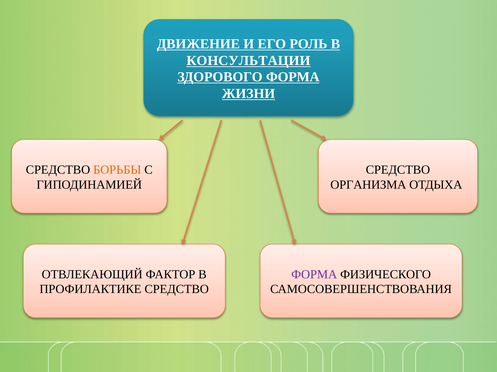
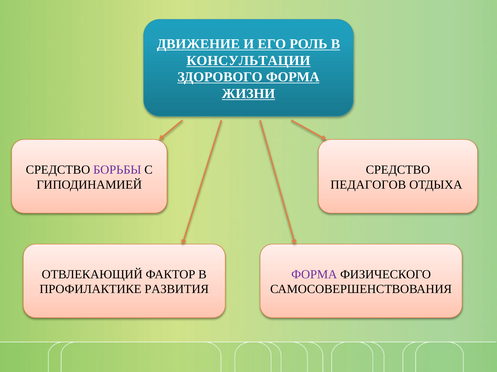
БОРЬБЫ colour: orange -> purple (117, 170)
ОРГАНИЗМА: ОРГАНИЗМА -> ПЕДАГОГОВ (368, 185)
ПРОФИЛАКТИКЕ СРЕДСТВО: СРЕДСТВО -> РАЗВИТИЯ (177, 290)
